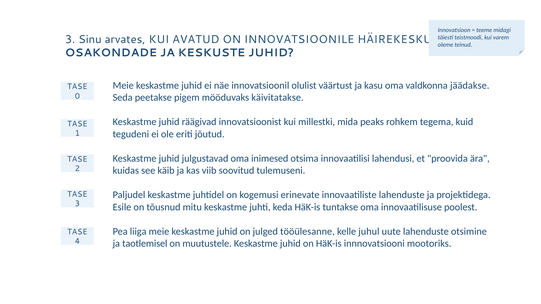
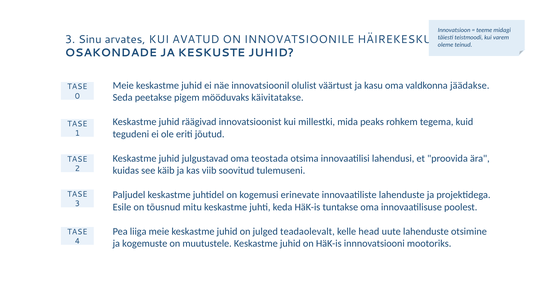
inimesed: inimesed -> teostada (270, 159)
tööülesanne: tööülesanne -> teadaolevalt (307, 232)
juhul: juhul -> head (369, 232)
taotlemisel: taotlemisel -> kogemuste (145, 244)
